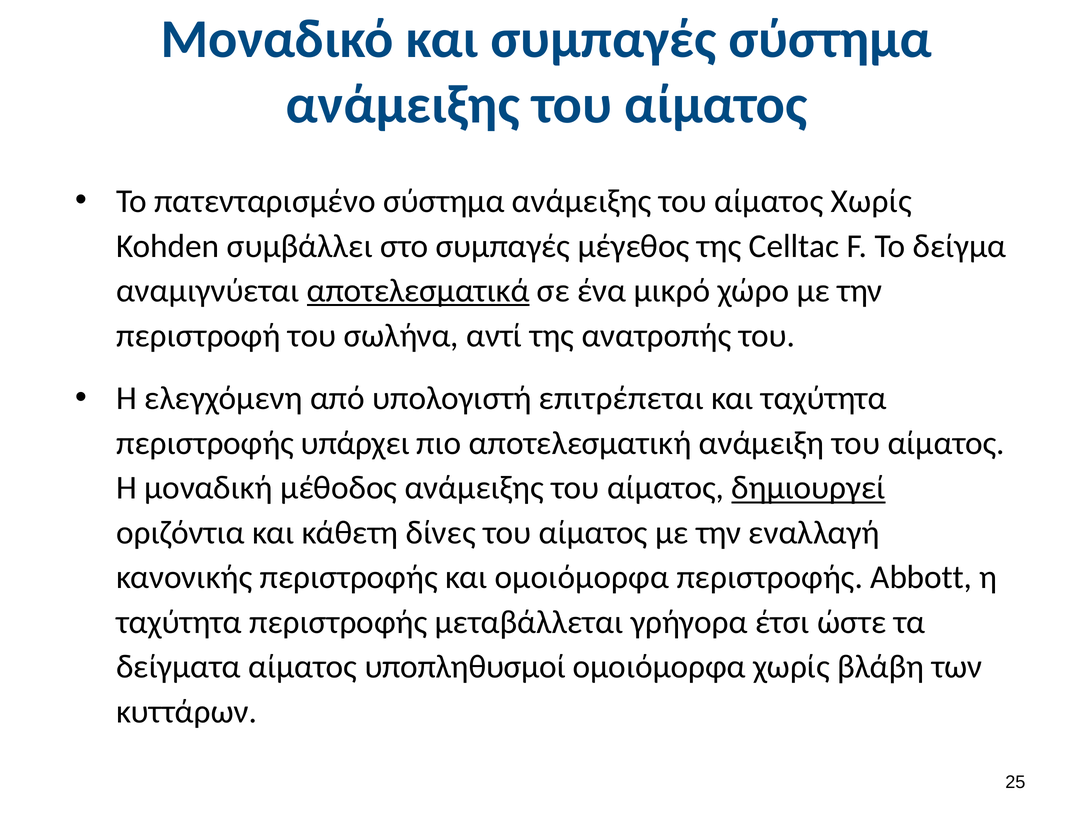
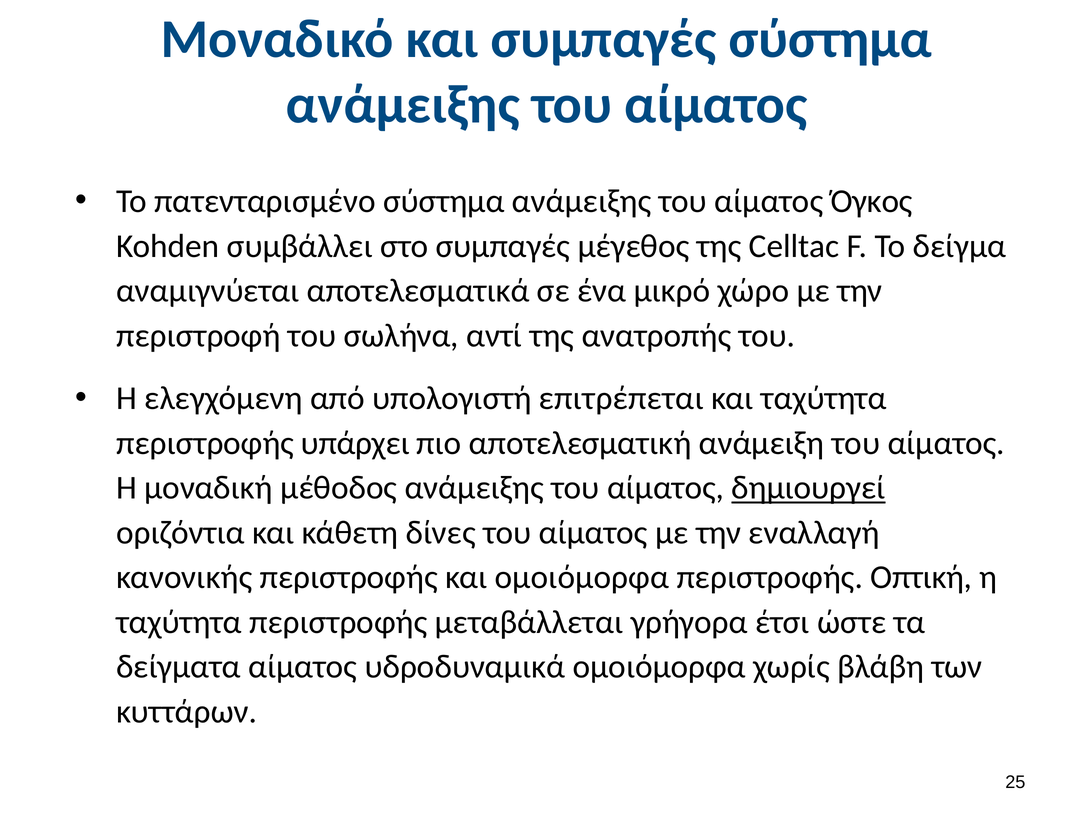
αίματος Χωρίς: Χωρίς -> Όγκος (872, 201)
αποτελεσματικά underline: present -> none (418, 290)
Abbott: Abbott -> Οπτική (921, 577)
υποπληθυσμοί: υποπληθυσμοί -> υδροδυναμικά (465, 666)
